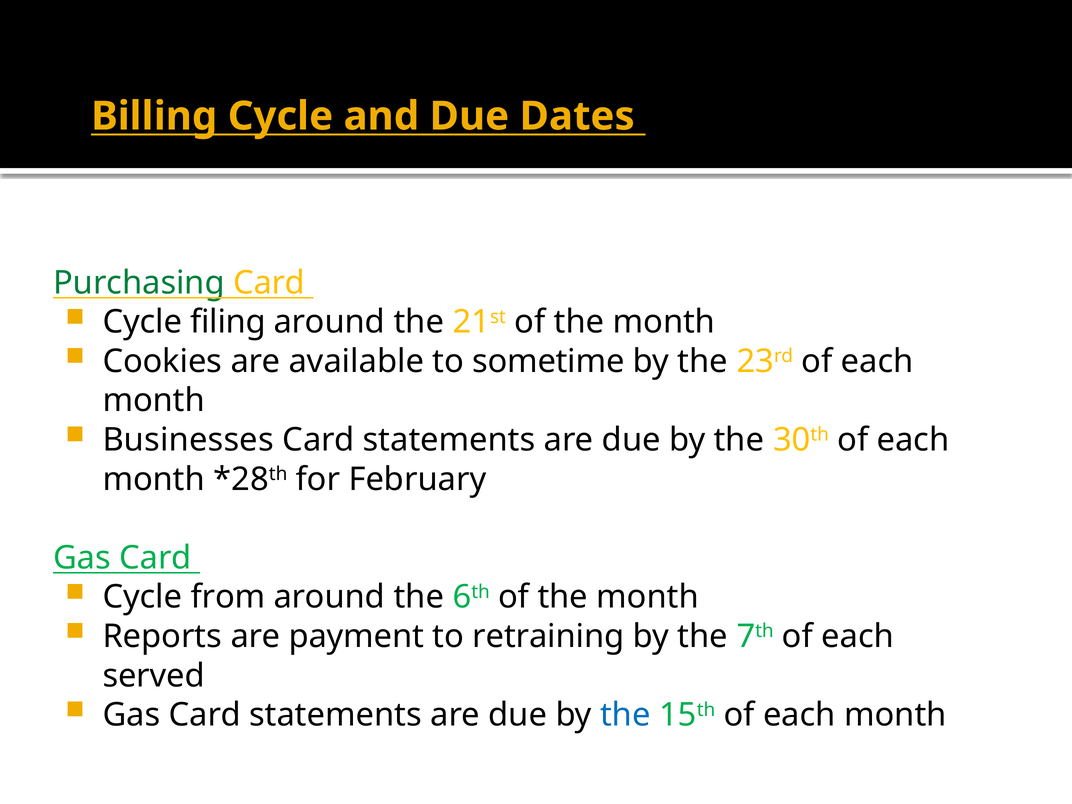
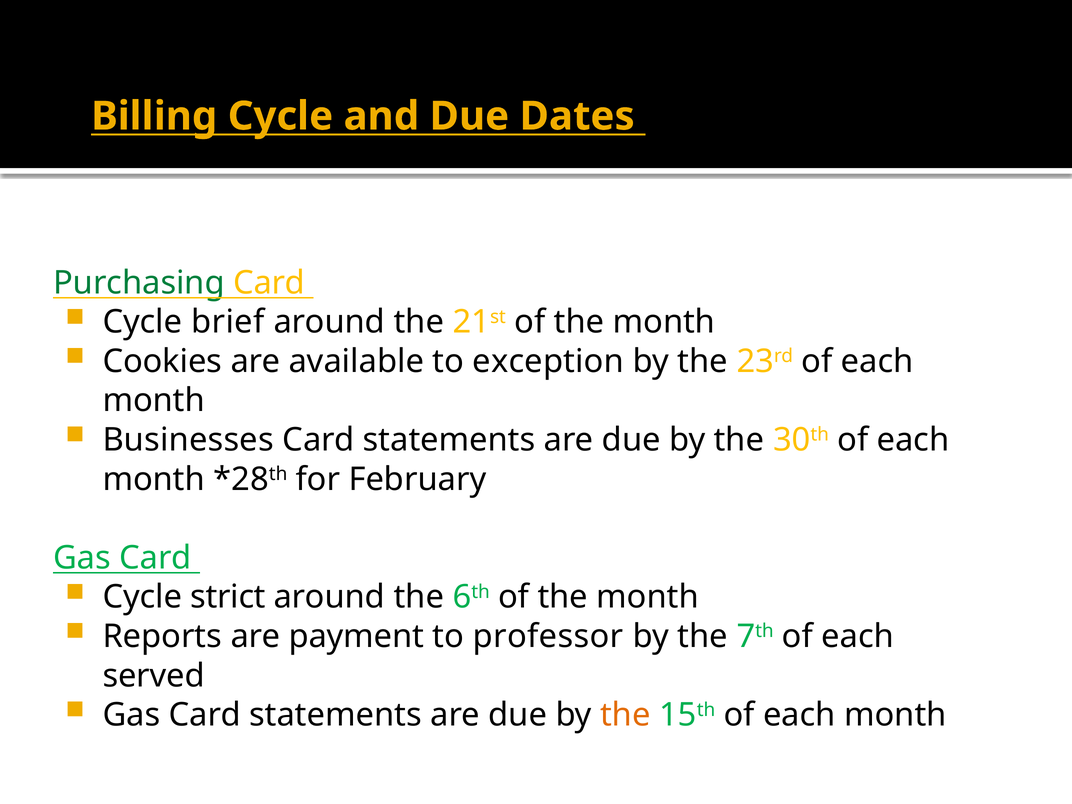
filing: filing -> brief (228, 322)
sometime: sometime -> exception (548, 361)
from: from -> strict (228, 597)
retraining: retraining -> professor (548, 636)
the colour: blue -> orange (625, 715)
